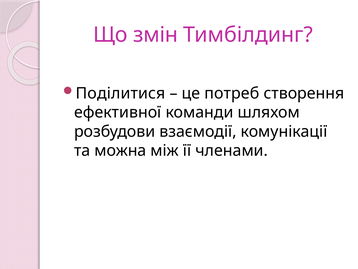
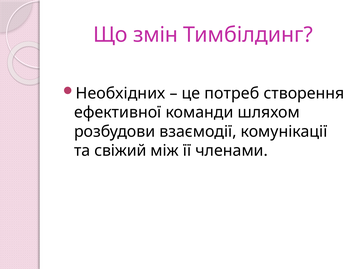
Поділитися: Поділитися -> Необхідних (121, 93)
можна: можна -> свіжий (120, 150)
